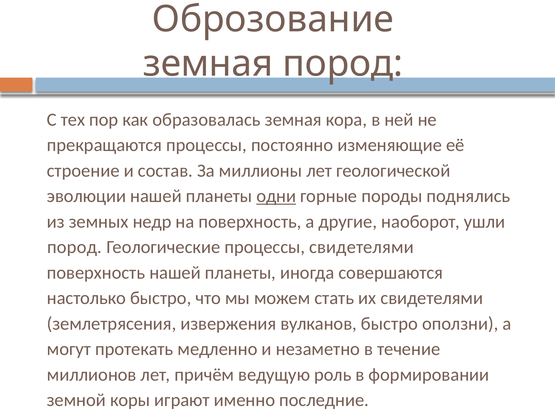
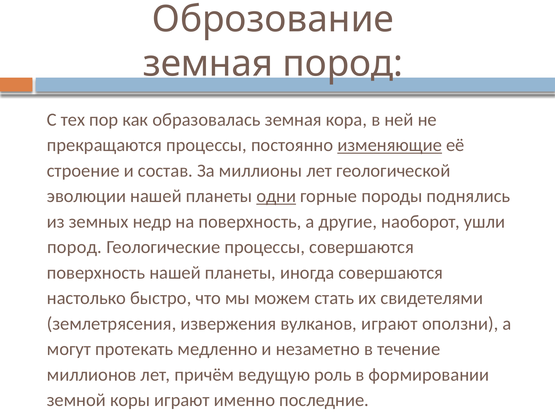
изменяющие underline: none -> present (390, 145)
процессы свидетелями: свидетелями -> совершаются (362, 247)
вулканов быстро: быстро -> играют (389, 324)
